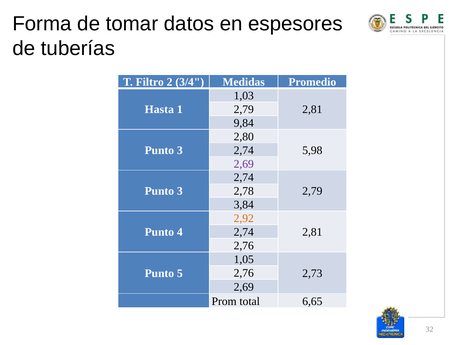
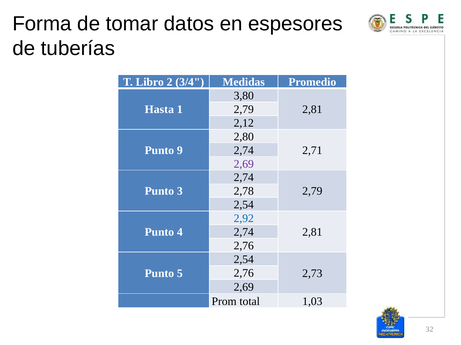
Filtro: Filtro -> Libro (150, 82)
1,03: 1,03 -> 3,80 (244, 96)
9,84: 9,84 -> 2,12 (244, 123)
3: 3 -> 9 (180, 151)
5,98: 5,98 -> 2,71 (312, 151)
3,84: 3,84 -> 2,54 (244, 205)
2,92 colour: orange -> blue (244, 219)
1,05: 1,05 -> 2,54 (244, 260)
6,65: 6,65 -> 1,03 (312, 302)
